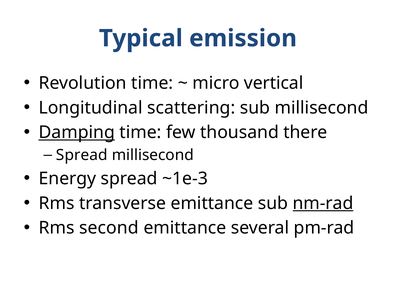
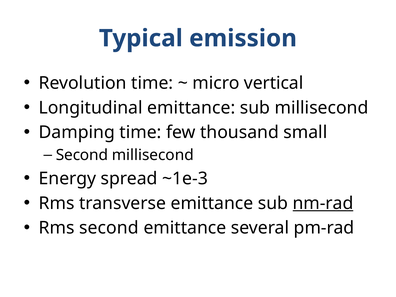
Longitudinal scattering: scattering -> emittance (191, 108)
Damping underline: present -> none (77, 132)
there: there -> small (305, 132)
Spread: Spread -> Second (82, 155)
